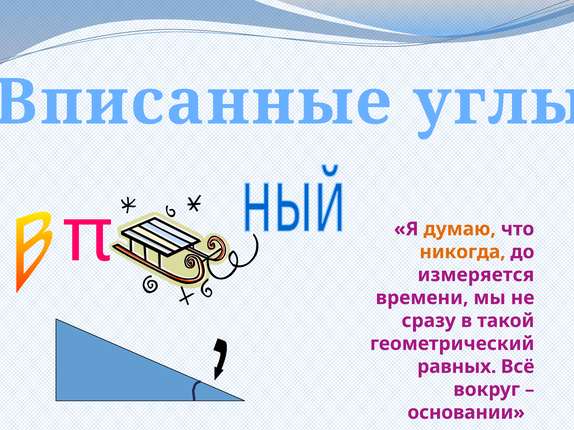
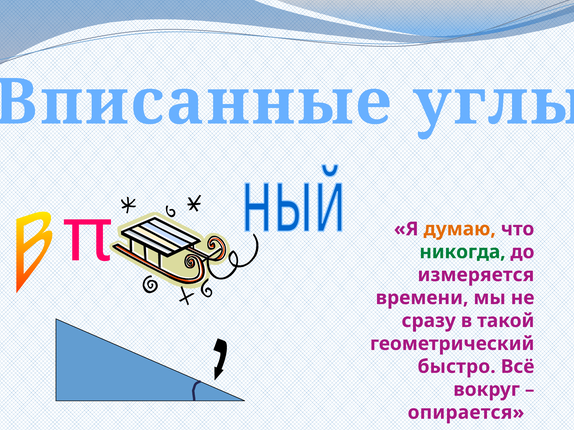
никогда colour: orange -> green (462, 252)
равных: равных -> быстро (457, 367)
основании: основании -> опирается (466, 413)
